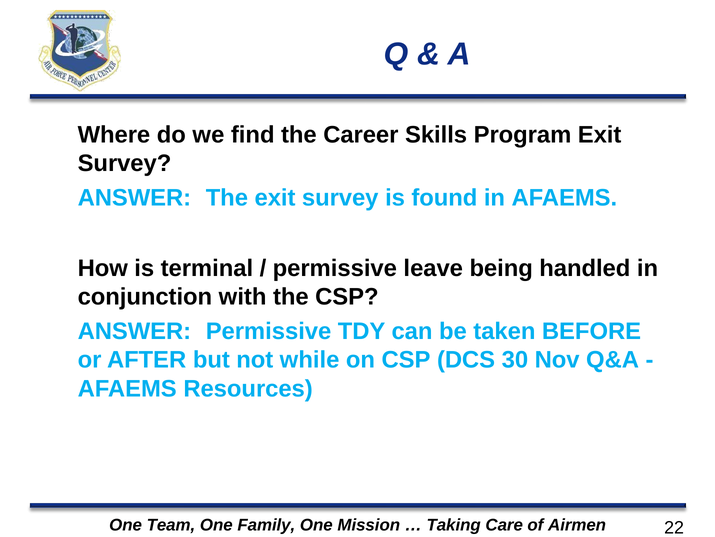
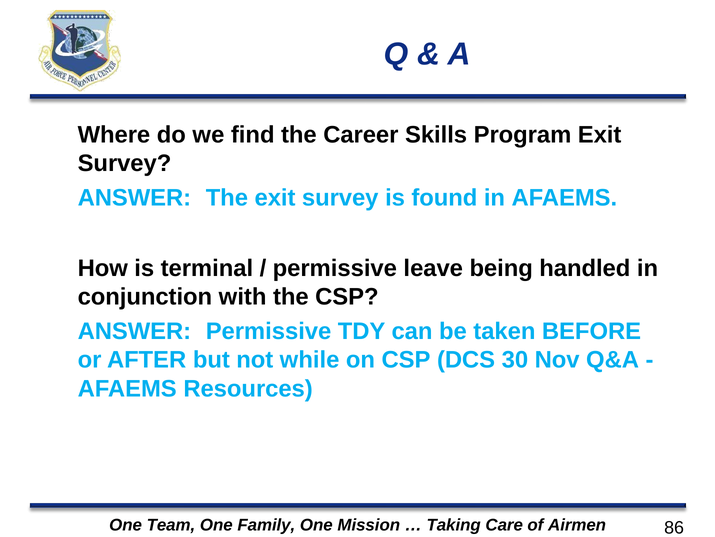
22: 22 -> 86 (674, 527)
